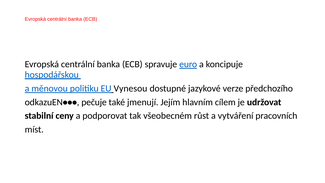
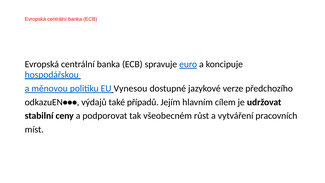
pečuje: pečuje -> výdajů (94, 102)
jmenují: jmenují -> případů (143, 102)
